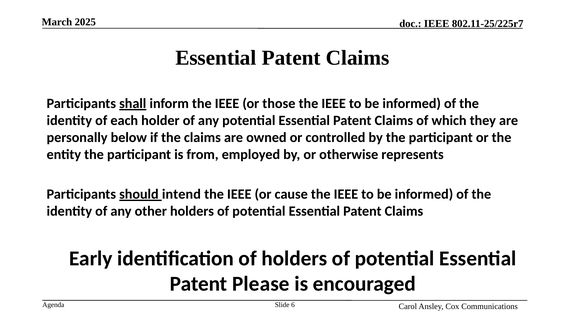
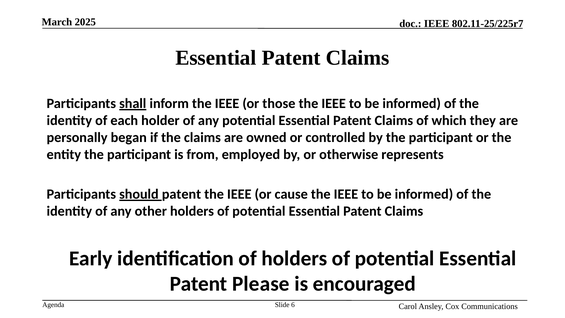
below: below -> began (129, 137)
should intend: intend -> patent (181, 194)
